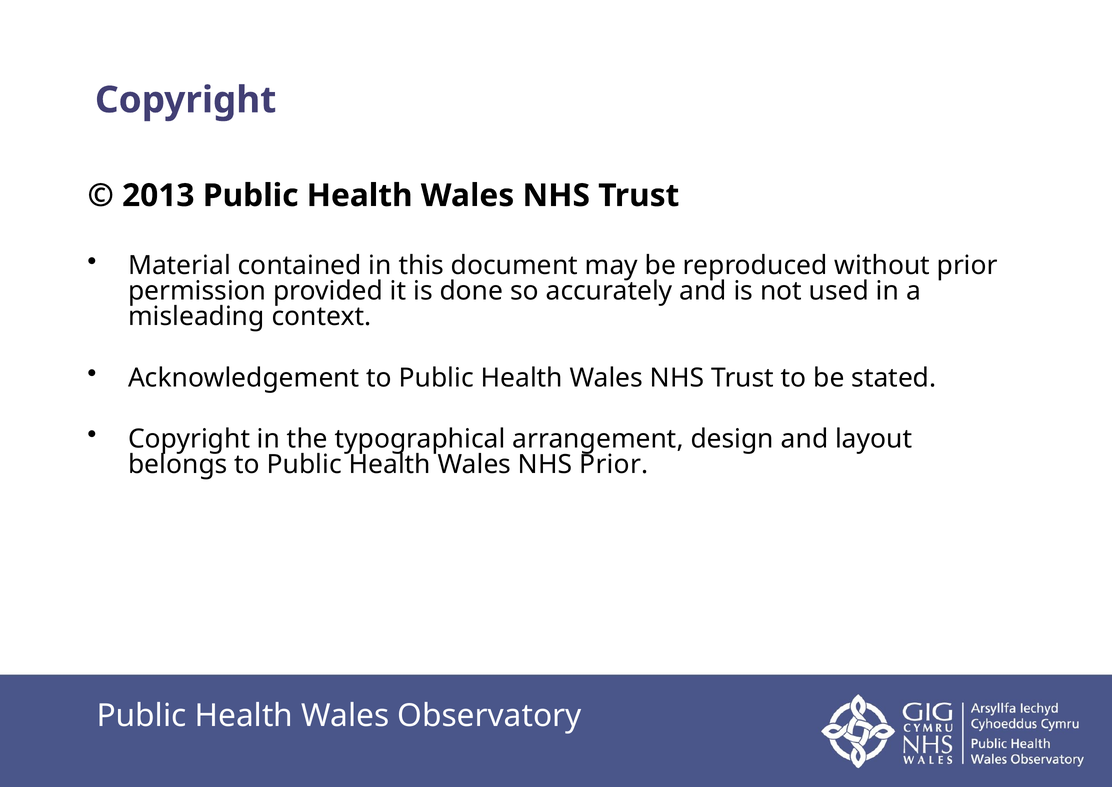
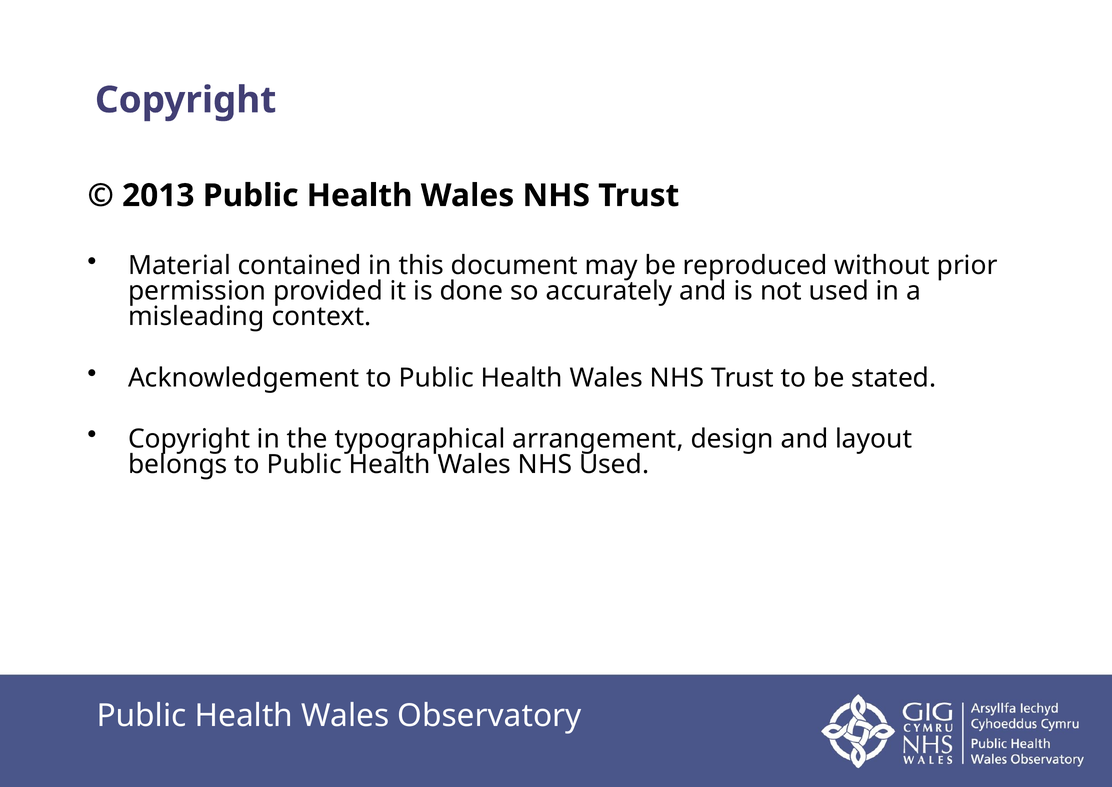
NHS Prior: Prior -> Used (614, 464)
